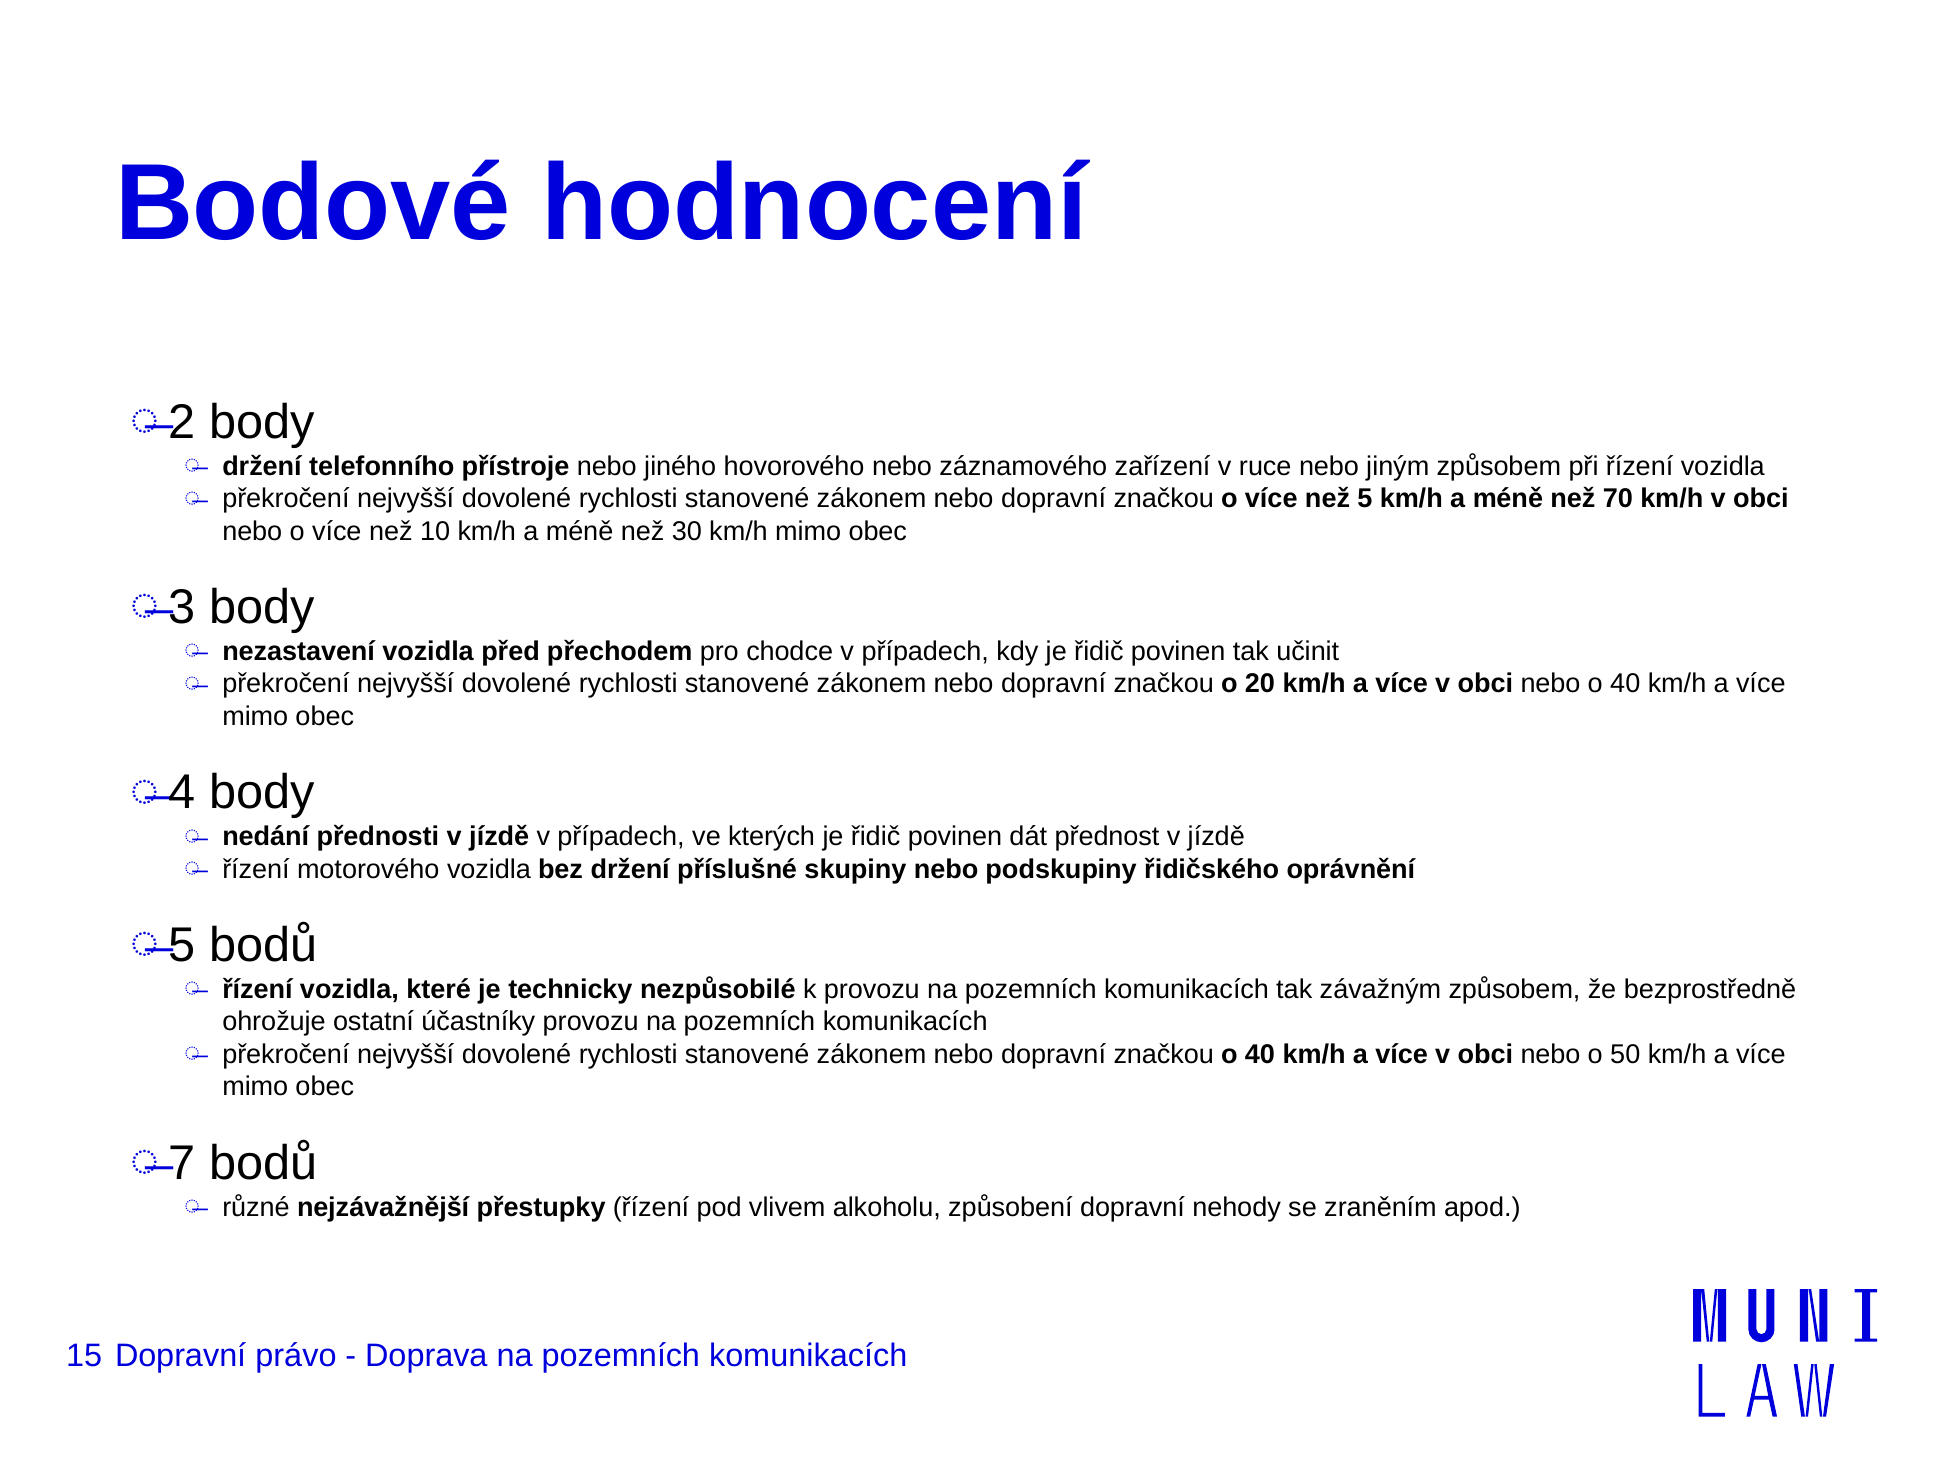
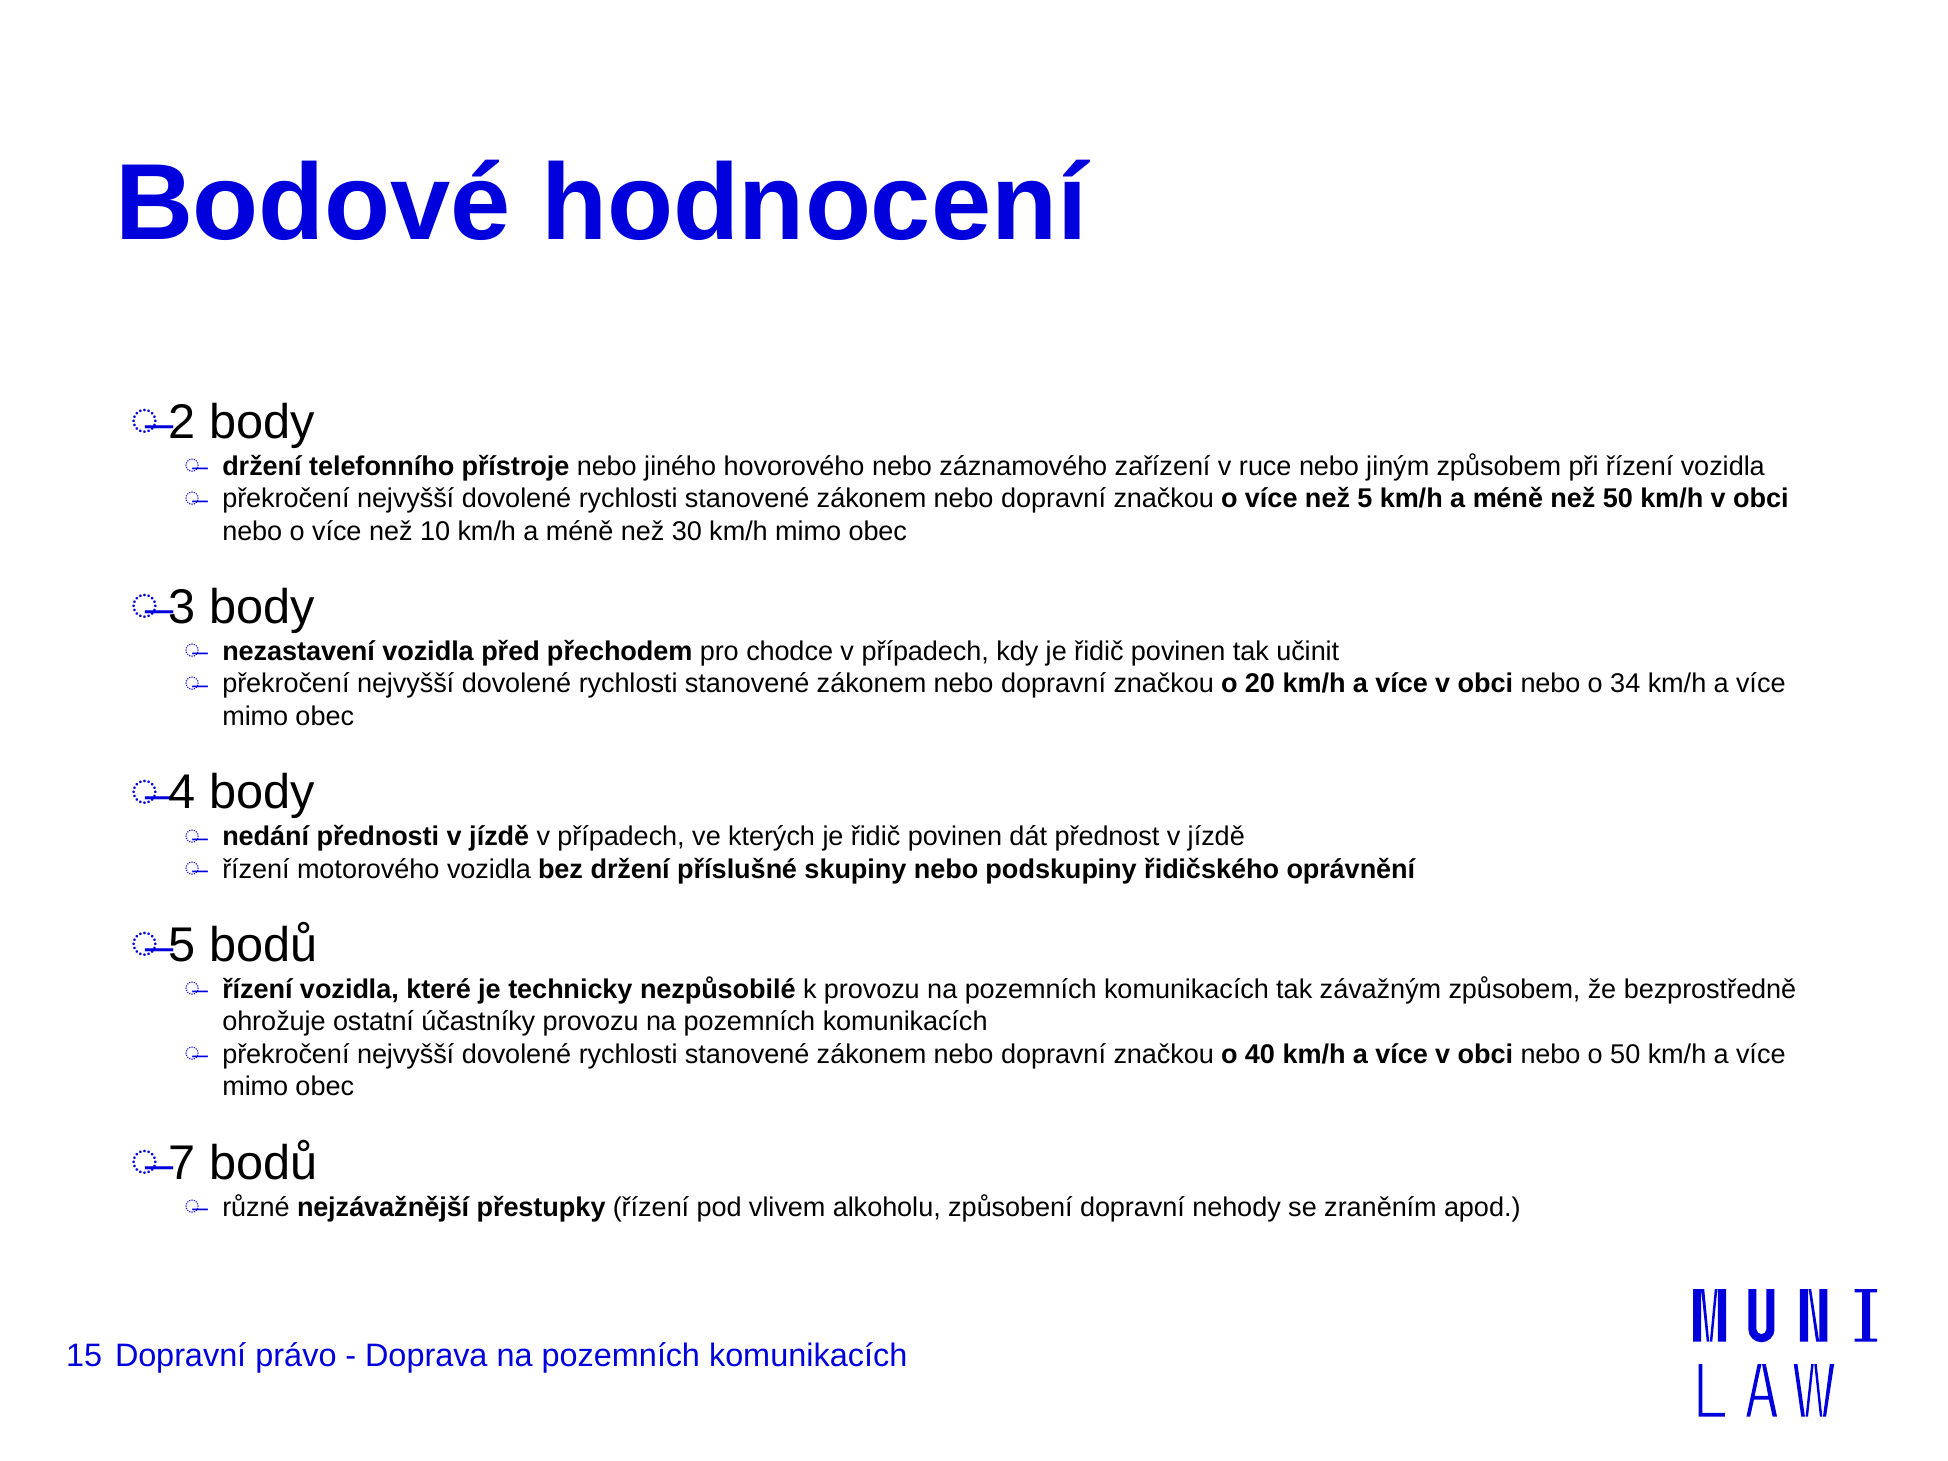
než 70: 70 -> 50 (1618, 499)
nebo o 40: 40 -> 34 (1625, 684)
